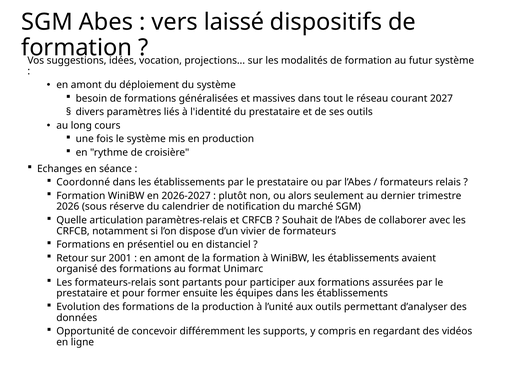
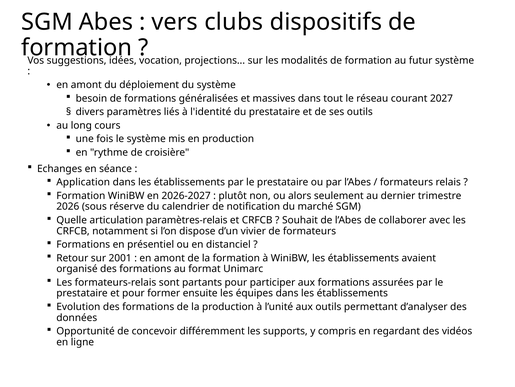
laissé: laissé -> clubs (234, 22)
Coordonné: Coordonné -> Application (83, 182)
